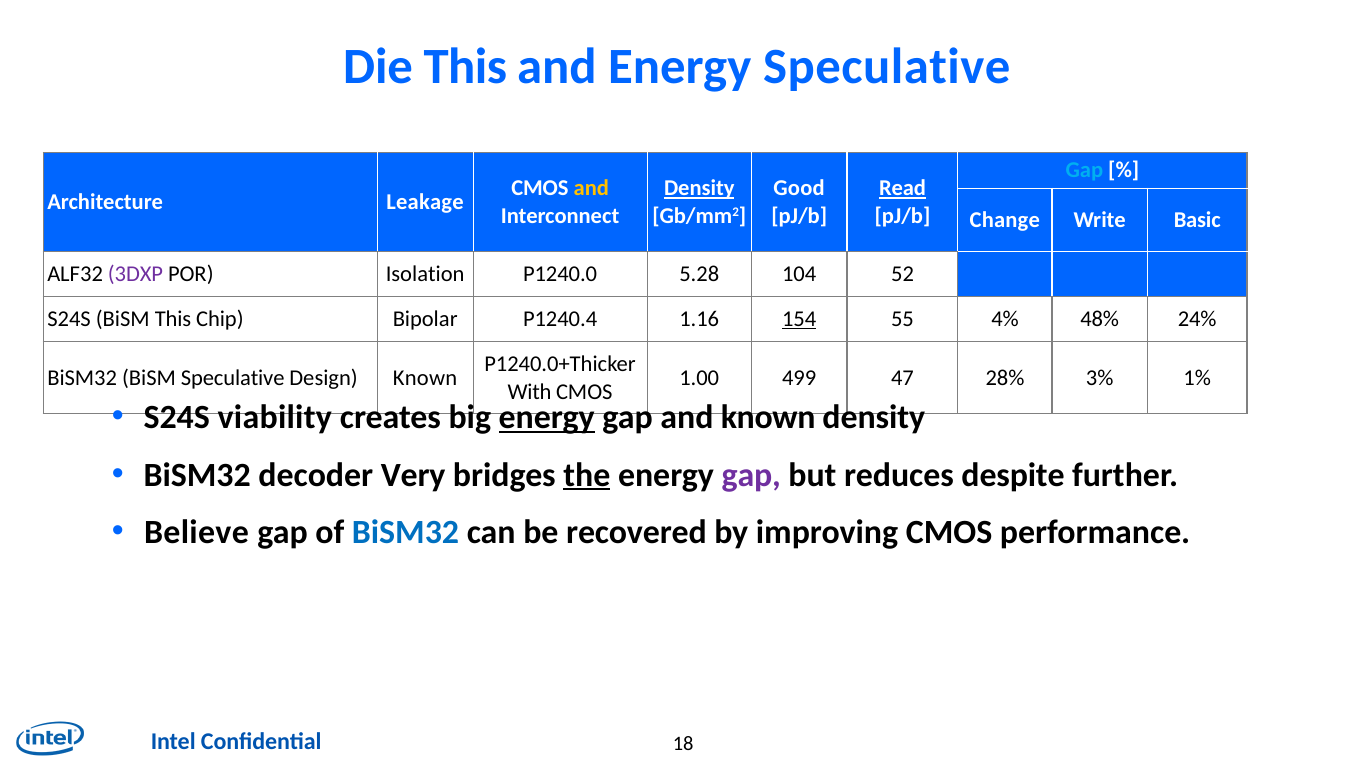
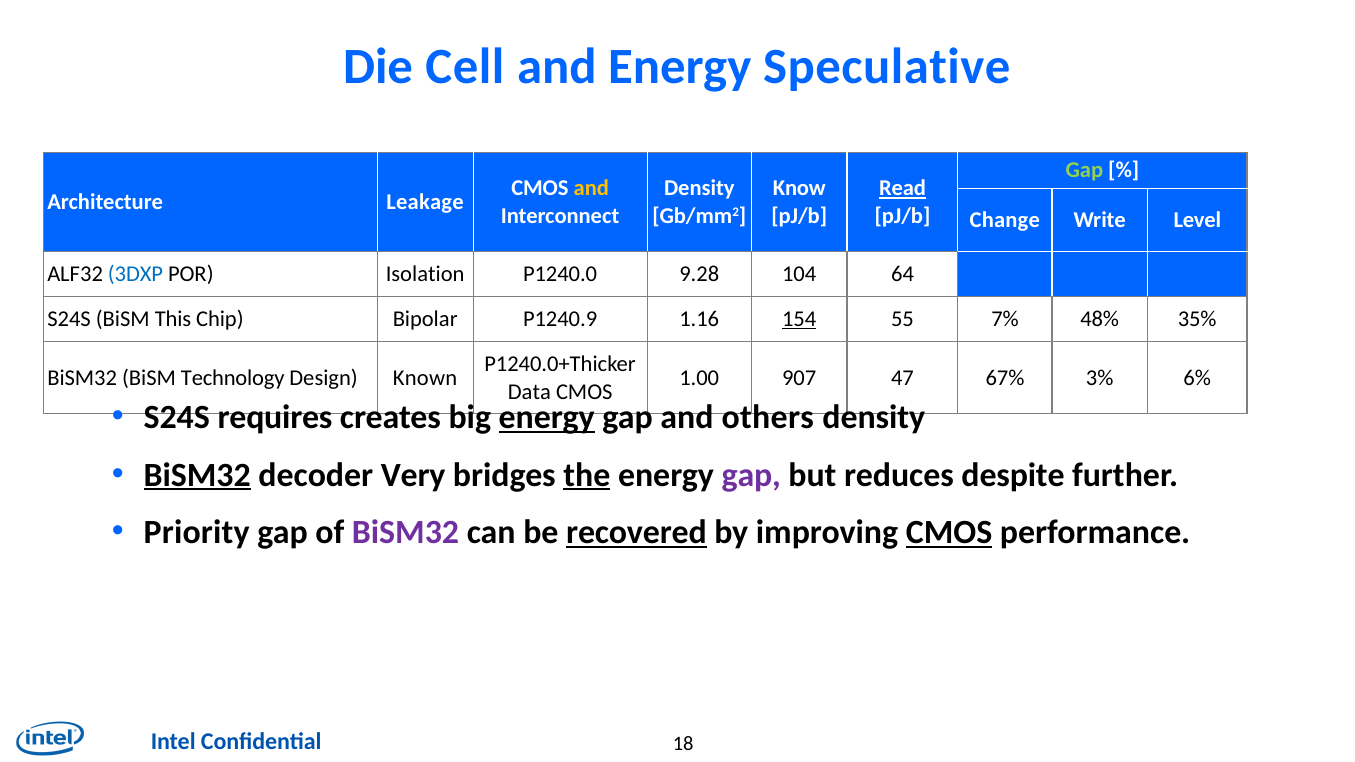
Die This: This -> Cell (465, 67)
Gap colour: light blue -> light green (1084, 171)
Density underline: present -> none (699, 188)
Good: Good -> Know (799, 188)
Basic: Basic -> Level (1197, 220)
3DXP colour: purple -> blue (136, 274)
5.28: 5.28 -> 9.28 (699, 274)
52: 52 -> 64 (903, 274)
P1240.4: P1240.4 -> P1240.9 (560, 319)
4%: 4% -> 7% (1005, 319)
24%: 24% -> 35% (1197, 319)
BiSM Speculative: Speculative -> Technology (233, 378)
499: 499 -> 907 (799, 378)
28%: 28% -> 67% (1005, 378)
1%: 1% -> 6% (1197, 378)
With: With -> Data (529, 392)
viability: viability -> requires (275, 417)
and known: known -> others (768, 417)
BiSM32 underline: none -> present (197, 475)
Believe: Believe -> Priority (197, 533)
BiSM32 colour: blue -> purple (405, 533)
recovered underline: none -> present (636, 533)
CMOS underline: none -> present (949, 533)
